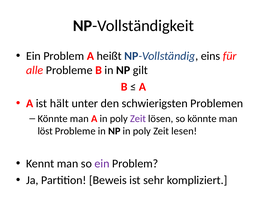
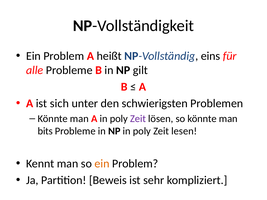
hält: hält -> sich (59, 103)
löst: löst -> bits (45, 131)
ein colour: purple -> orange (102, 164)
